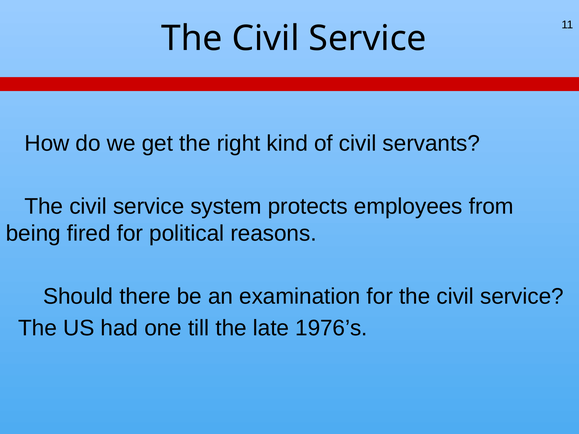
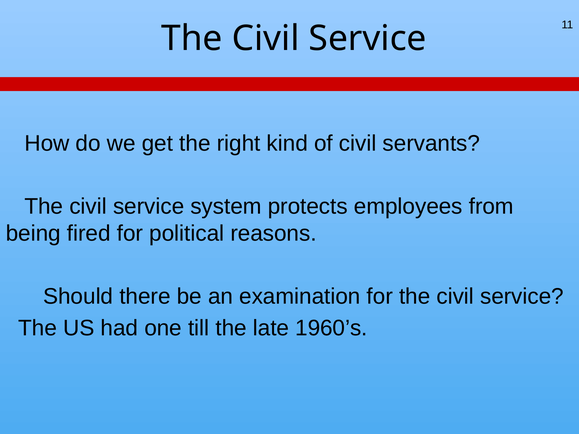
1976’s: 1976’s -> 1960’s (331, 328)
